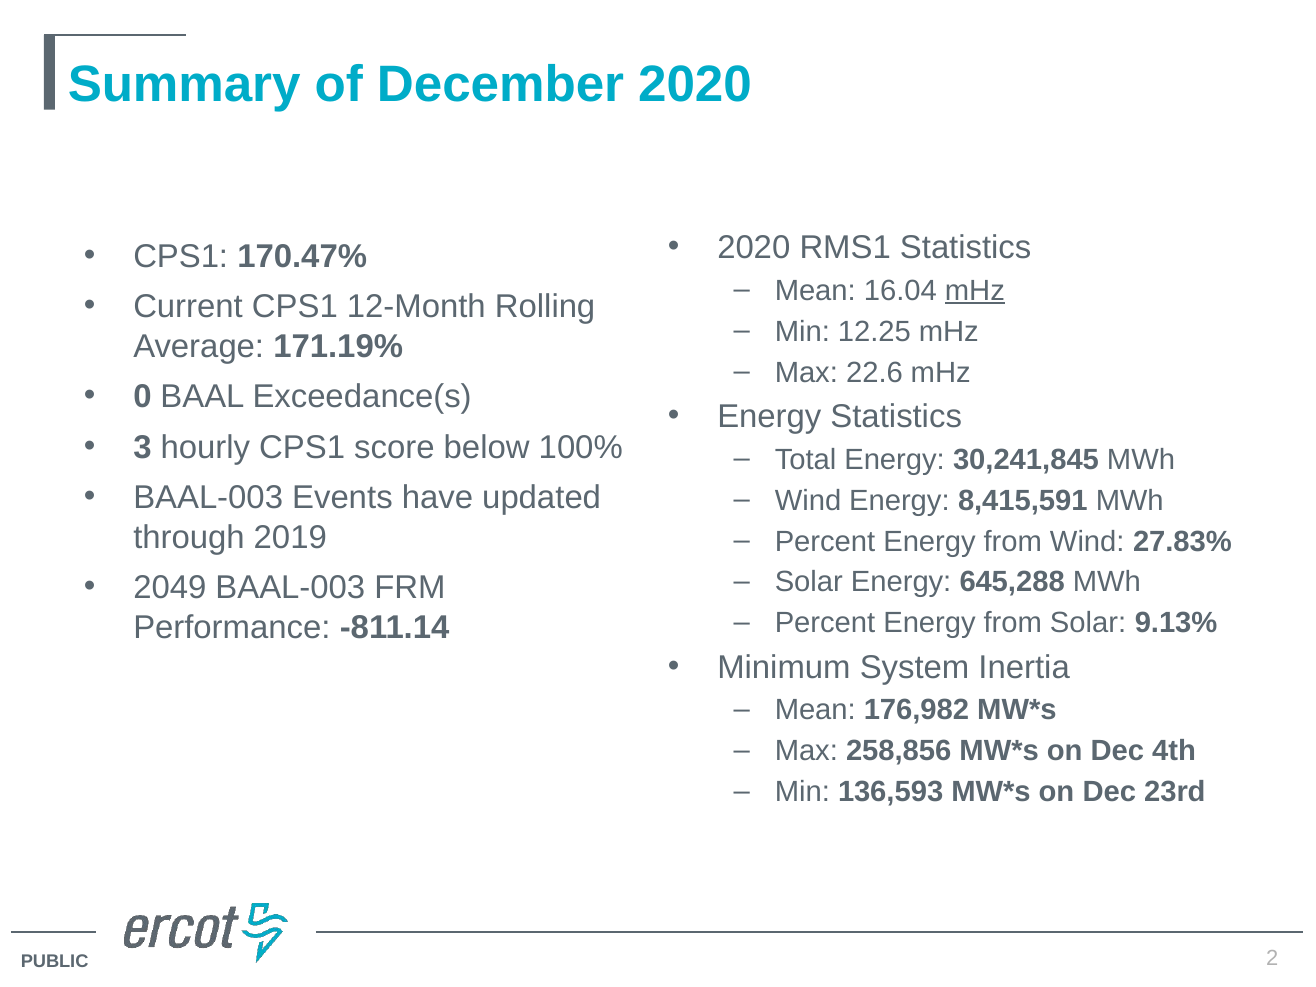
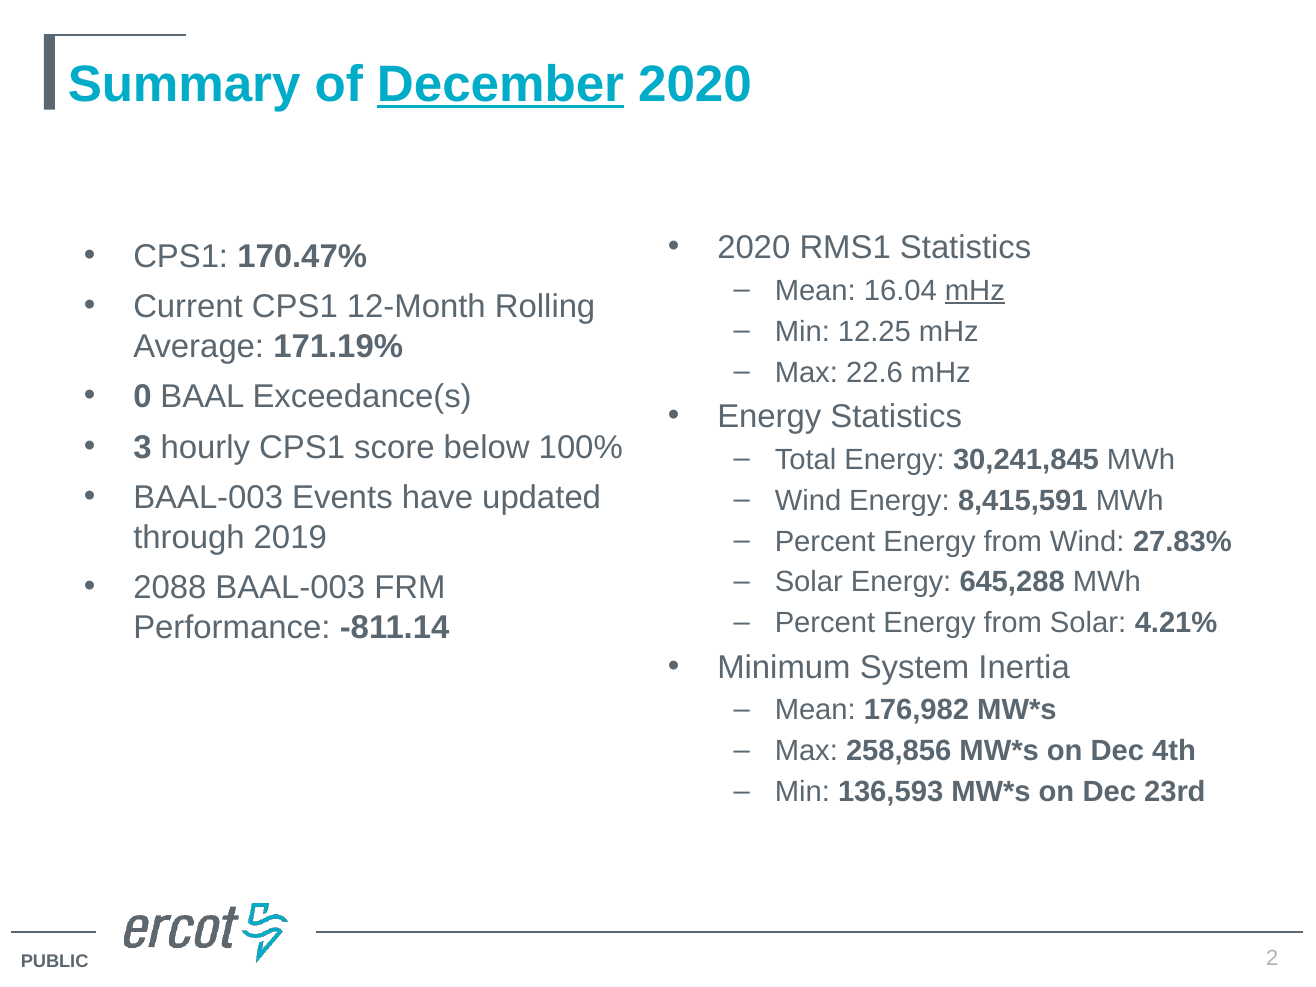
December underline: none -> present (501, 85)
2049: 2049 -> 2088 (170, 588)
9.13%: 9.13% -> 4.21% (1176, 623)
